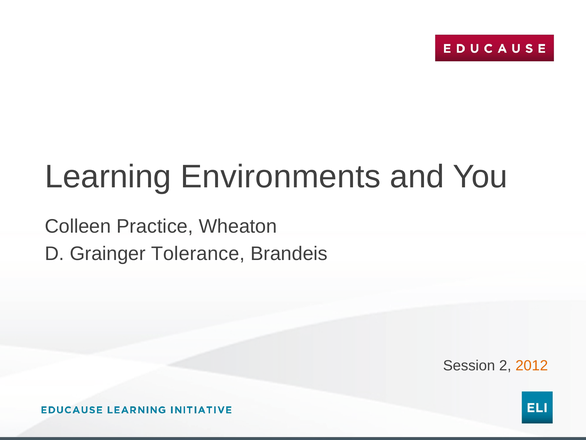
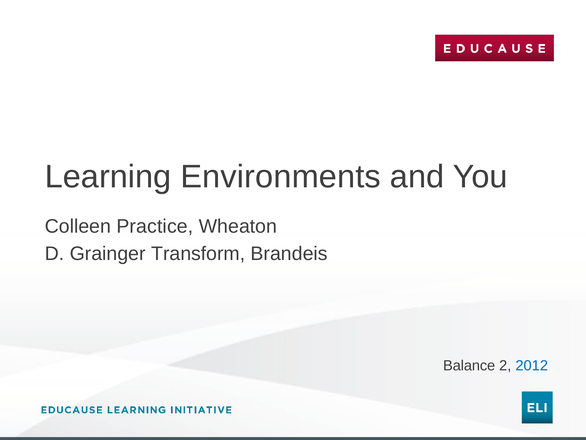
Tolerance: Tolerance -> Transform (198, 253)
Session: Session -> Balance (469, 365)
2012 colour: orange -> blue (532, 365)
